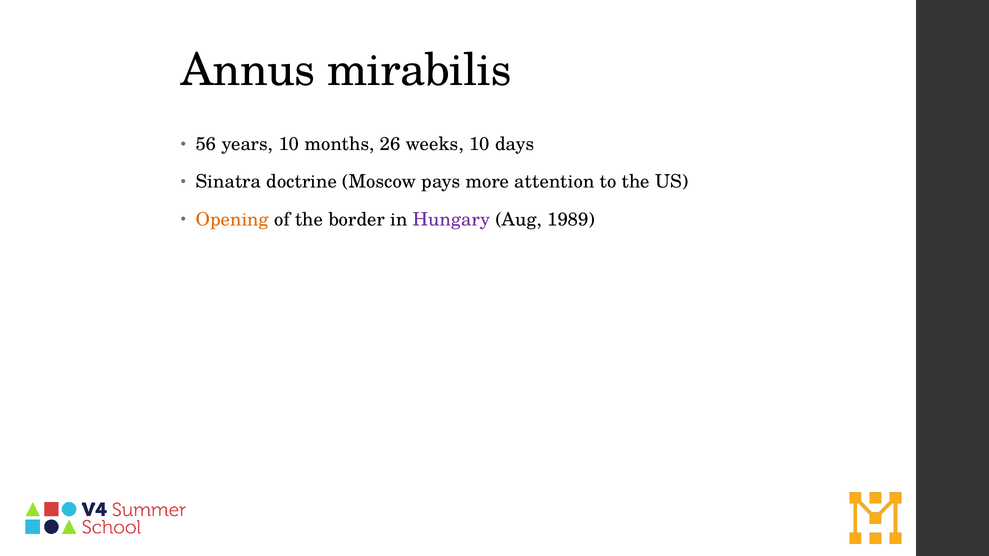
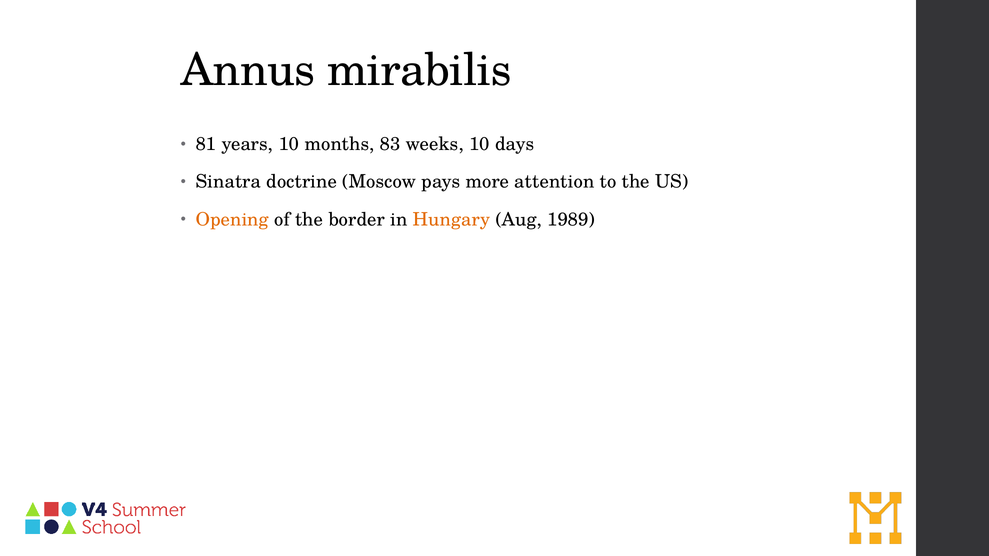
56: 56 -> 81 (206, 144)
26: 26 -> 83 (390, 144)
Hungary colour: purple -> orange (452, 220)
